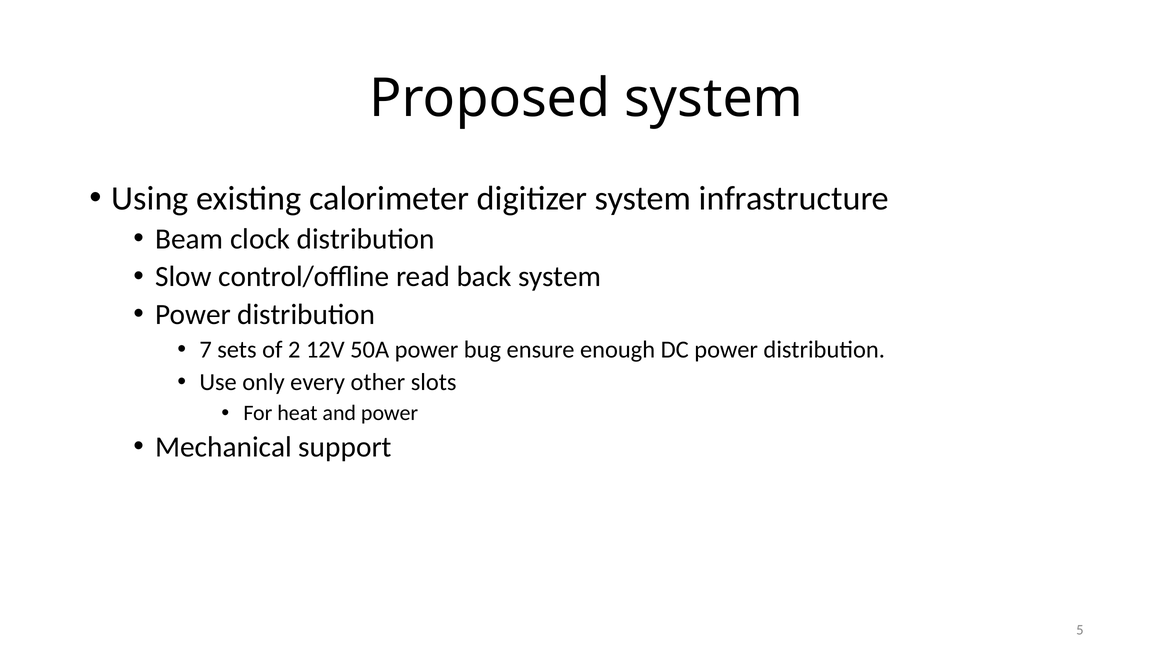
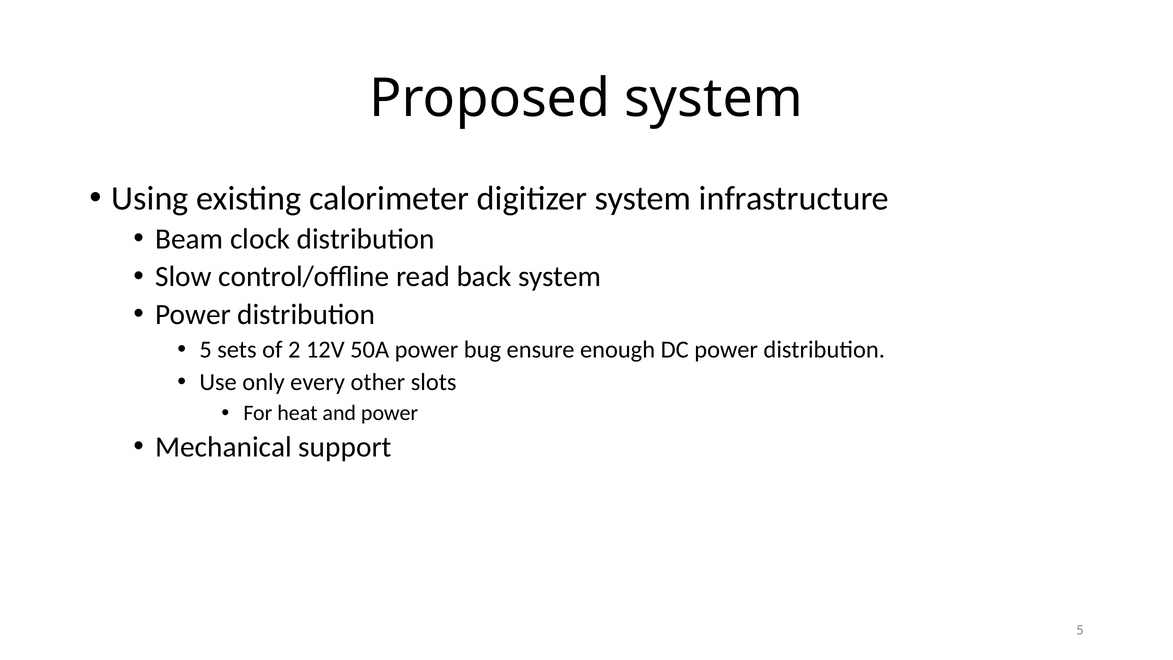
7: 7 -> 5 (206, 349)
